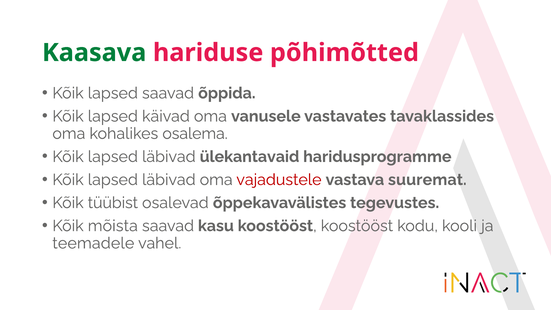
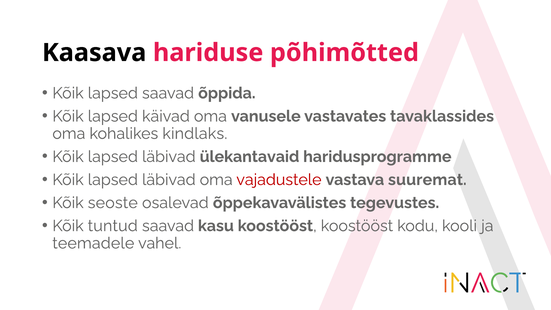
Kaasava colour: green -> black (94, 53)
osalema: osalema -> kindlaks (195, 134)
tüübist: tüübist -> seoste (113, 203)
mõista: mõista -> tuntud (113, 226)
